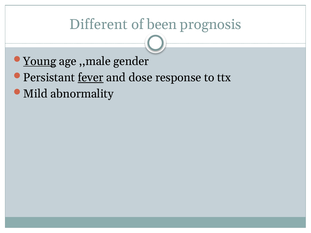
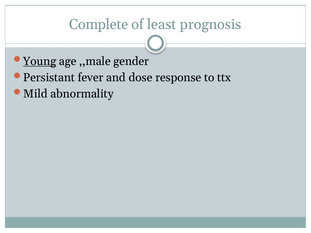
Different: Different -> Complete (99, 24)
been: been -> least (162, 24)
fever underline: present -> none (91, 78)
